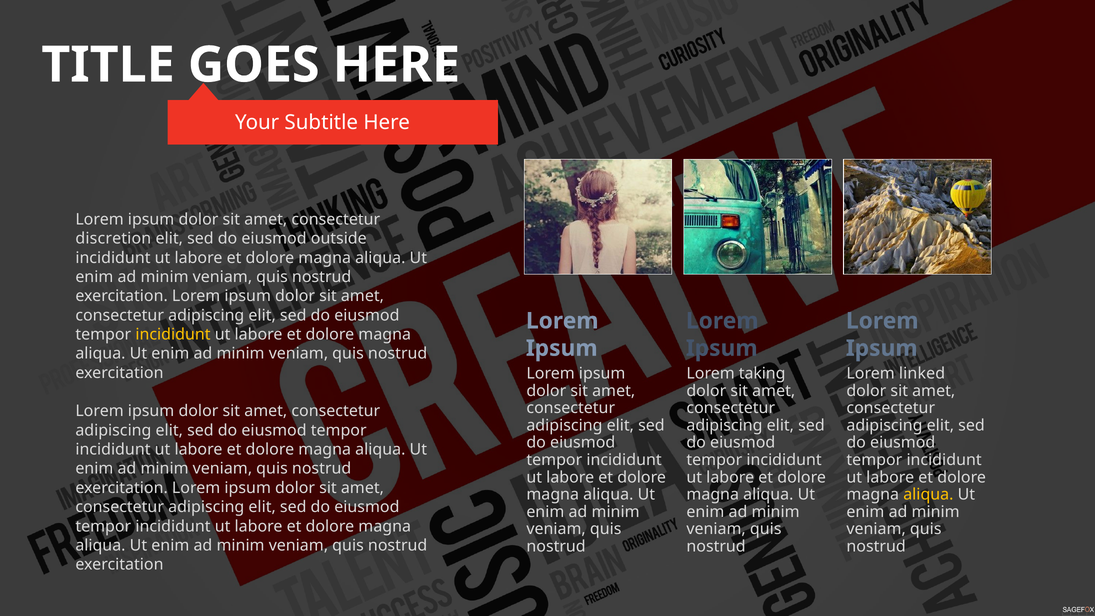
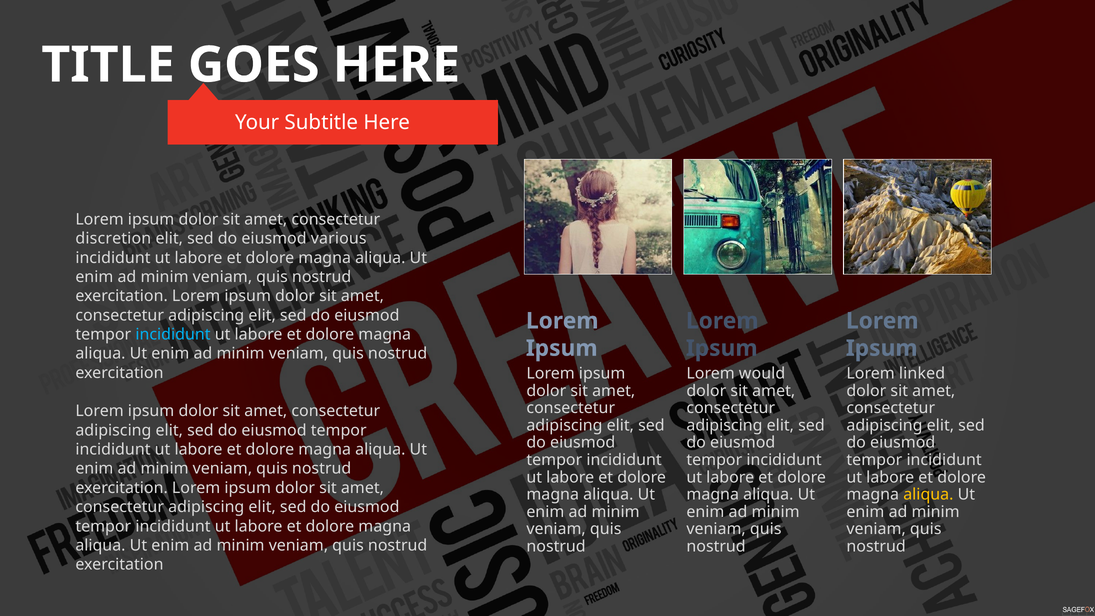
outside: outside -> various (339, 239)
incididunt colour: yellow -> light blue (173, 334)
taking: taking -> would (762, 374)
